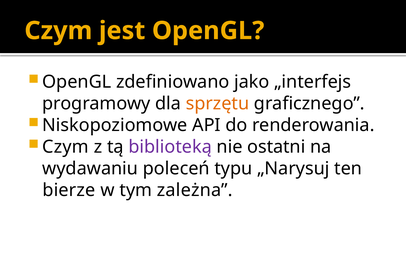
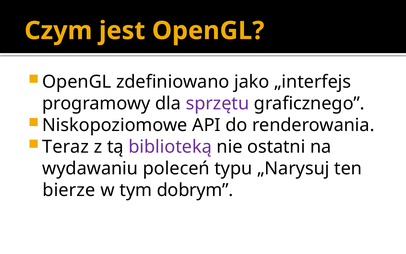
sprzętu colour: orange -> purple (218, 103)
Czym: Czym -> Teraz (66, 147)
zależna: zależna -> dobrym (195, 190)
